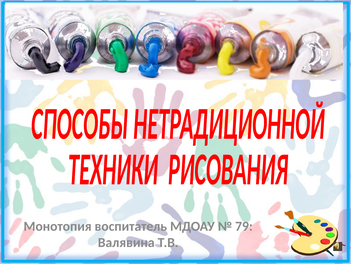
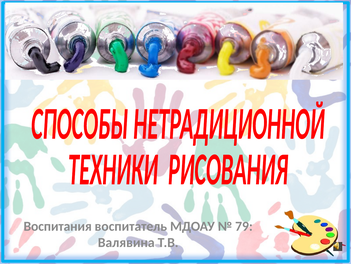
Монотопия: Монотопия -> Воспитания (58, 226)
